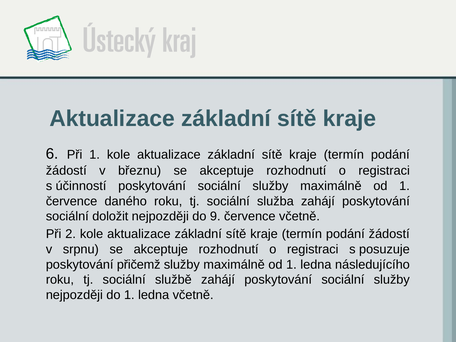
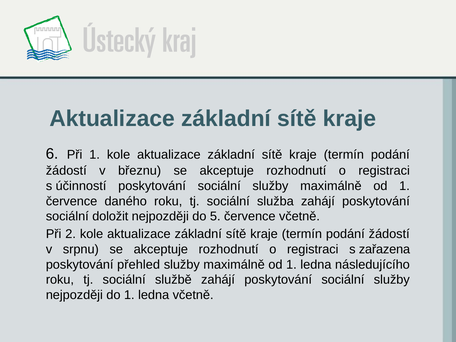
9: 9 -> 5 (215, 216)
posuzuje: posuzuje -> zařazena (384, 249)
přičemž: přičemž -> přehled (139, 265)
